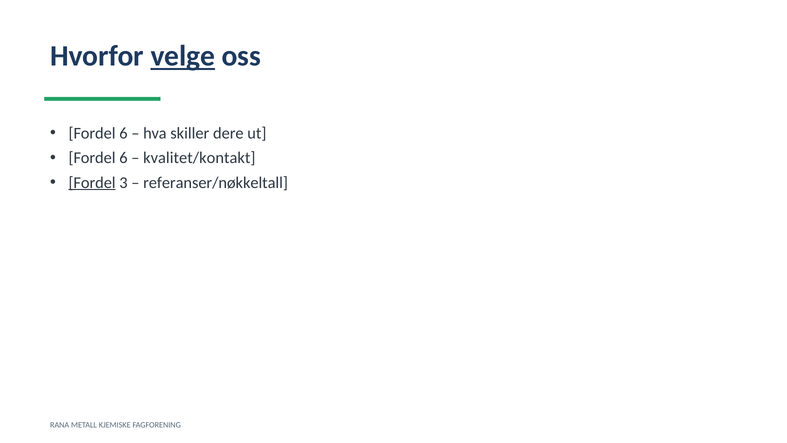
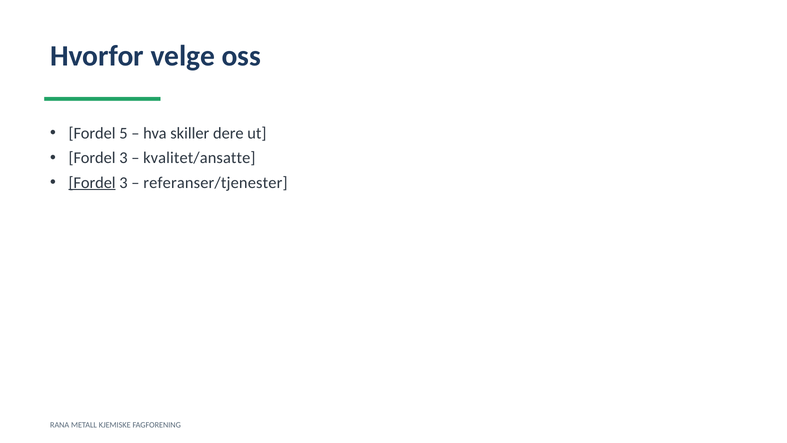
velge underline: present -> none (183, 56)
6: 6 -> 5 (123, 133)
6: 6 -> 3 (123, 158)
kvalitet/kontakt: kvalitet/kontakt -> kvalitet/ansatte (199, 158)
referanser/nøkkeltall: referanser/nøkkeltall -> referanser/tjenester (215, 183)
